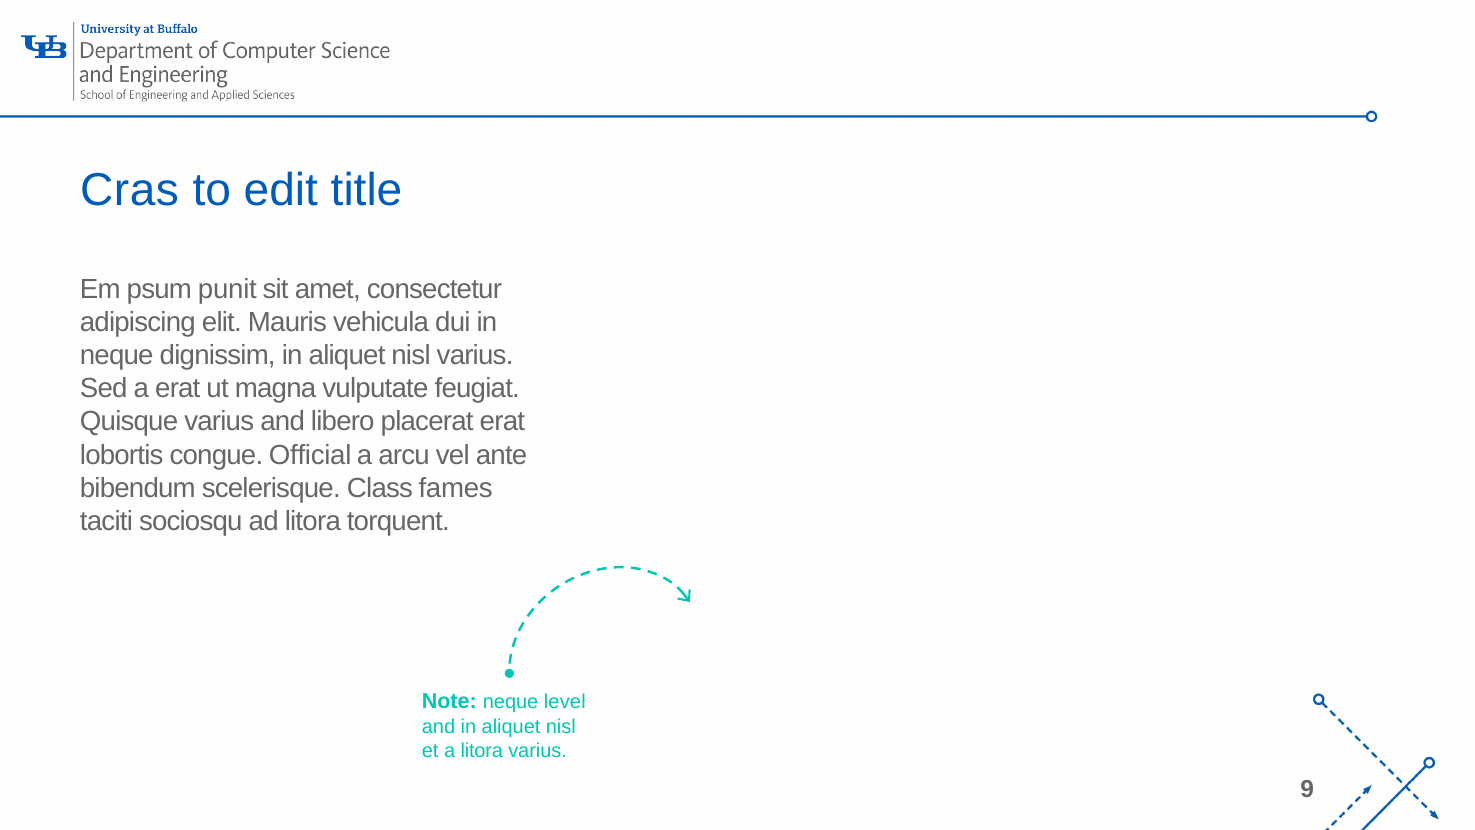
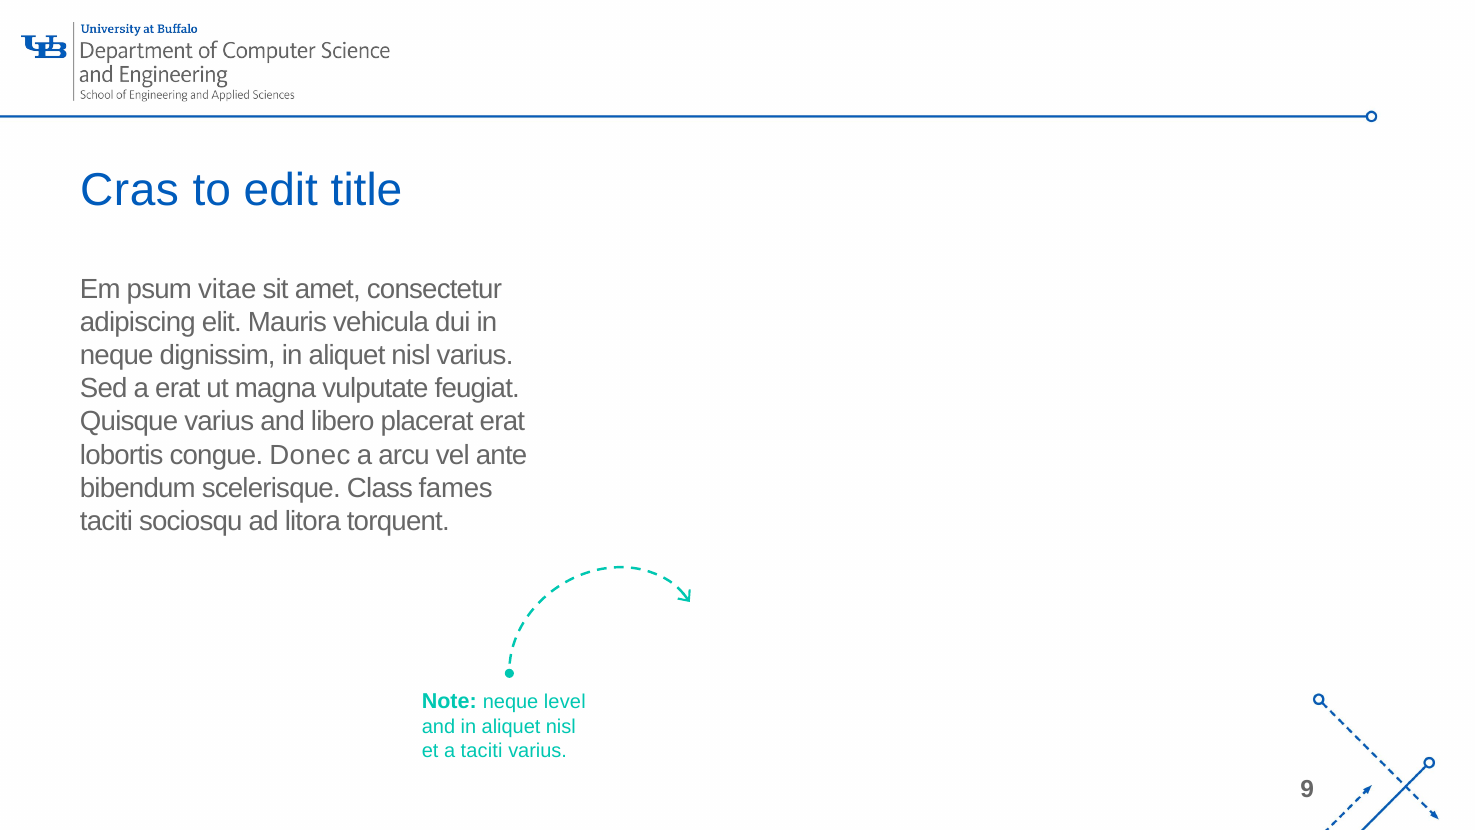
punit: punit -> vitae (227, 289)
Official: Official -> Donec (310, 455)
a litora: litora -> taciti (482, 750)
